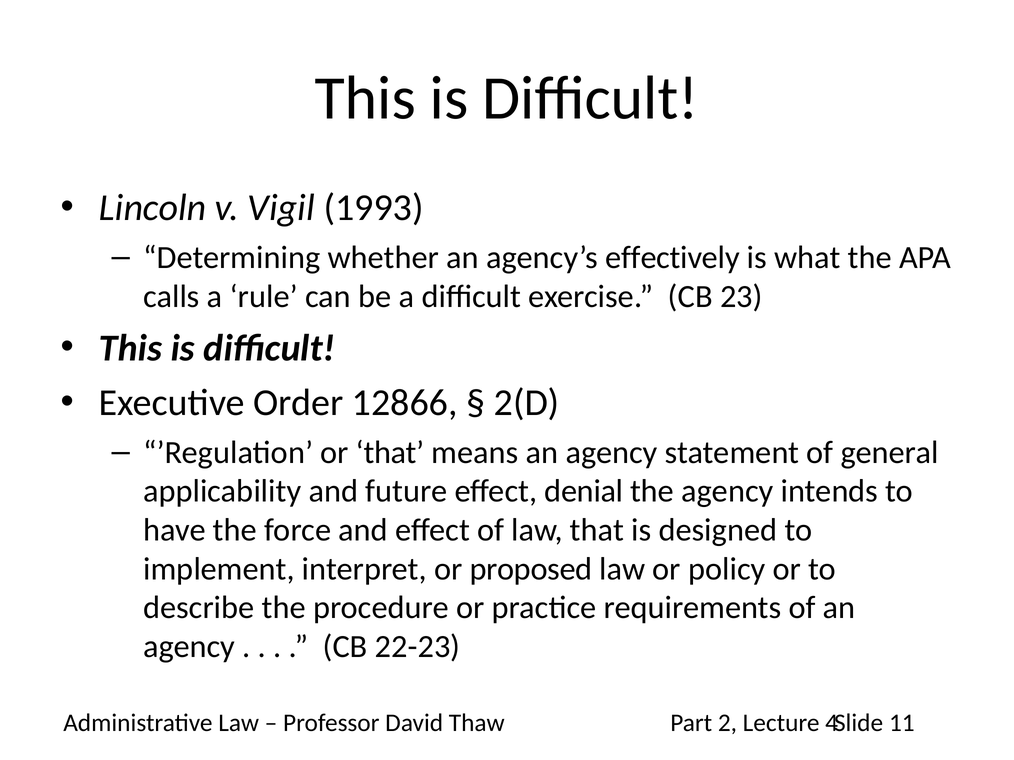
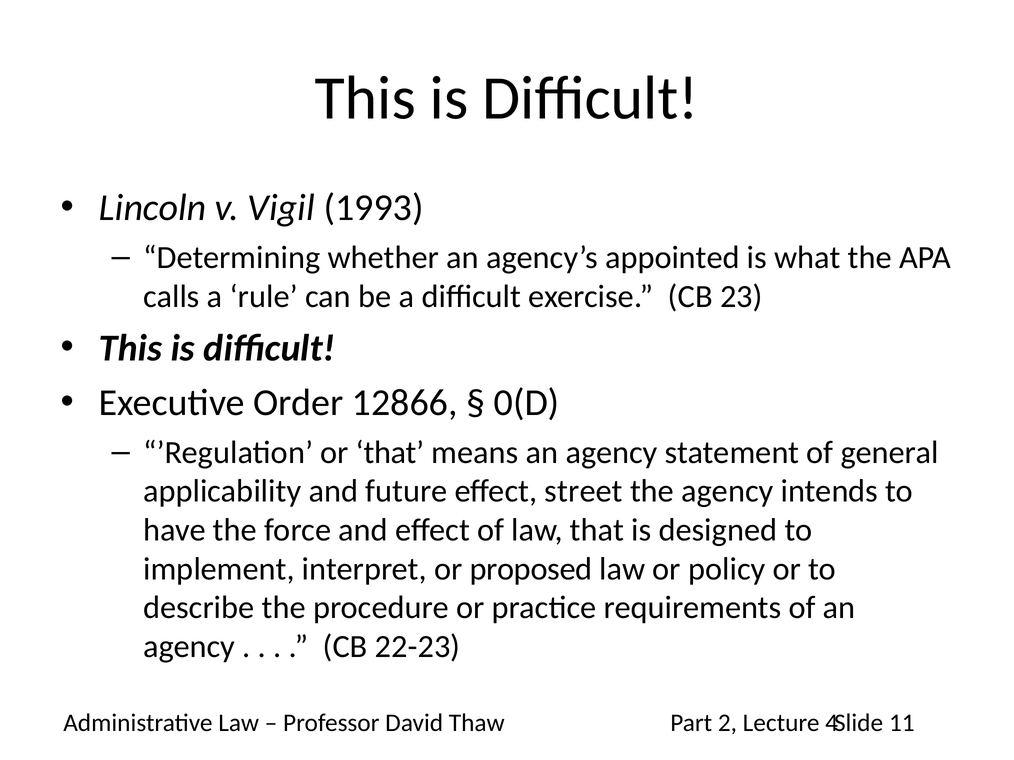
effectively: effectively -> appointed (672, 258)
2(D: 2(D -> 0(D (527, 403)
denial: denial -> street (584, 492)
